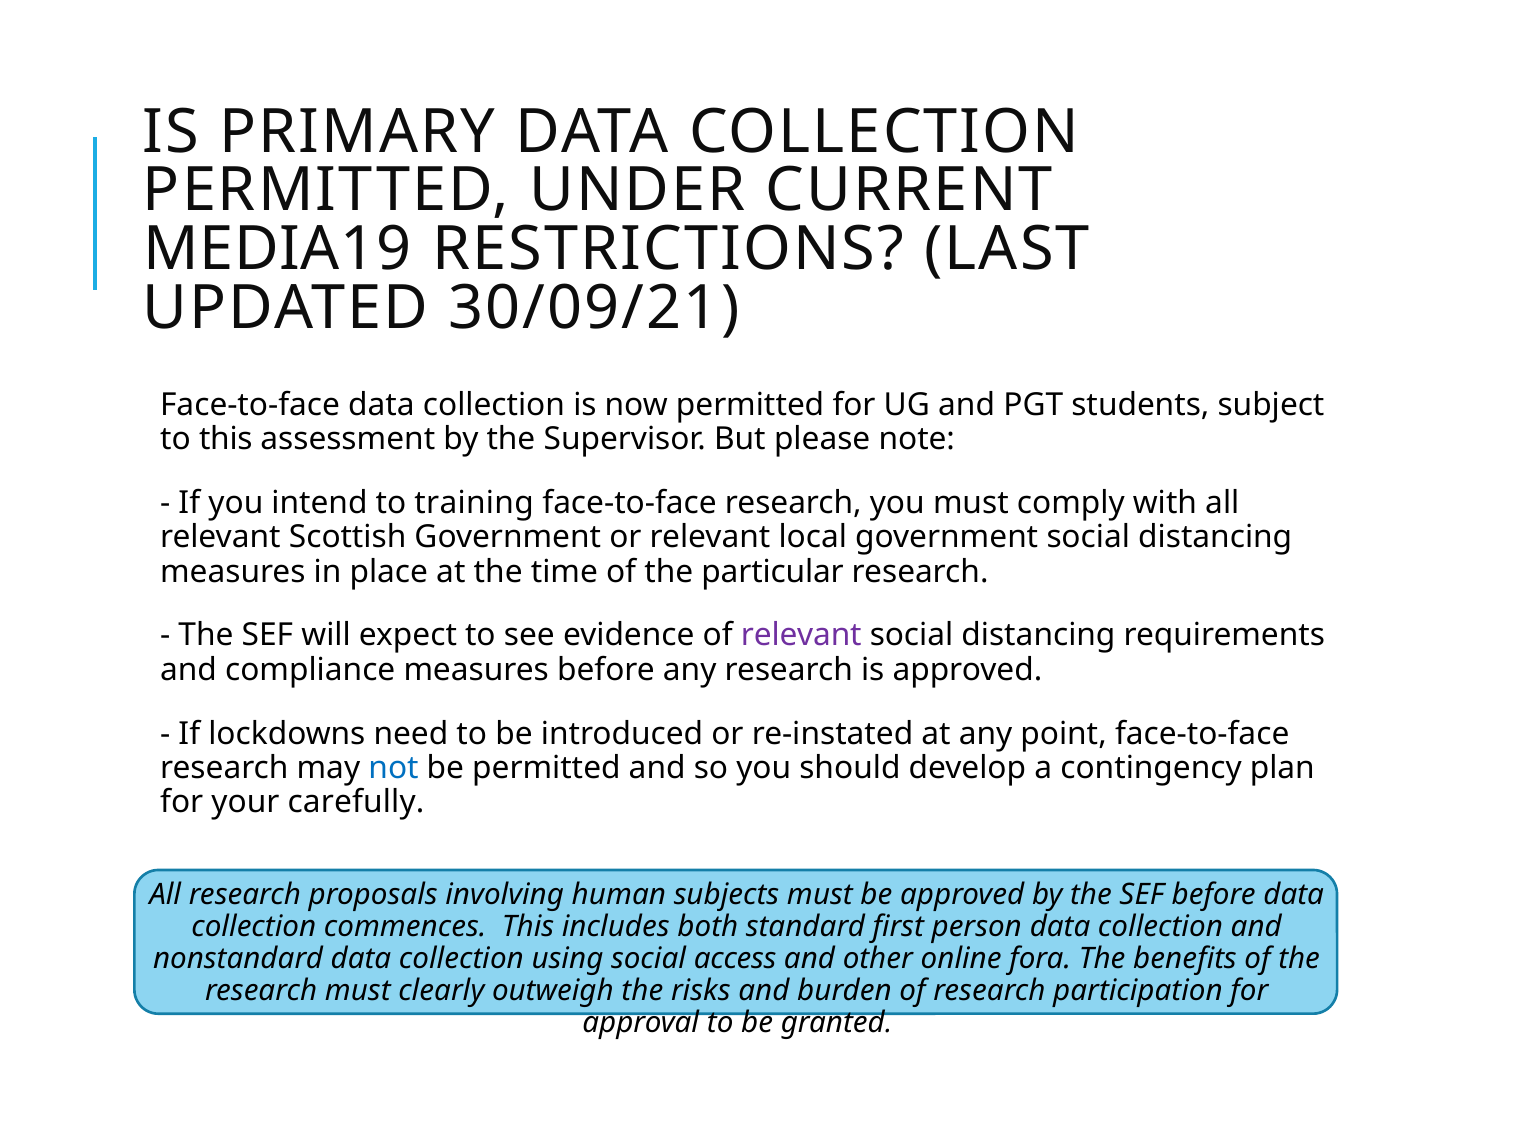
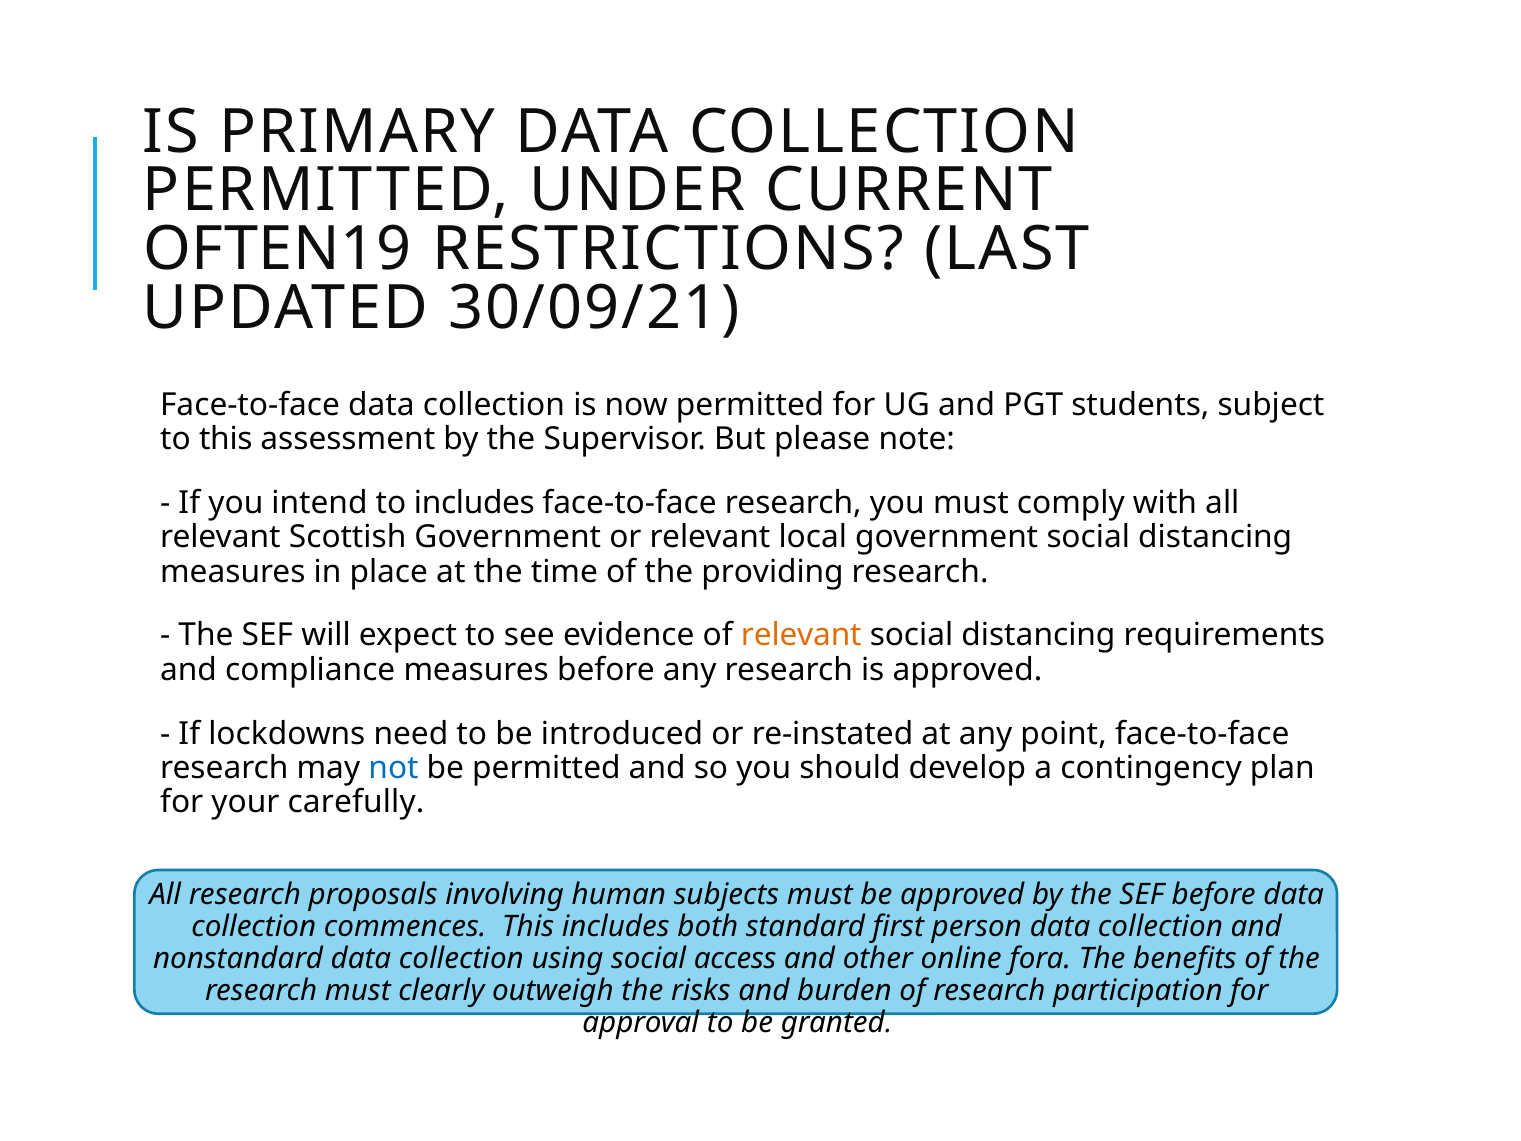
MEDIA19: MEDIA19 -> OFTEN19 (277, 249)
to training: training -> includes (474, 503)
particular: particular -> providing (773, 571)
relevant colour: purple -> orange (801, 635)
